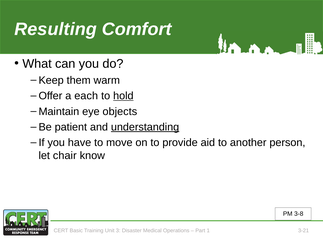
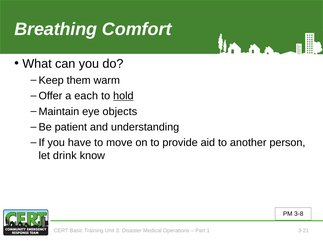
Resulting: Resulting -> Breathing (56, 29)
understanding underline: present -> none (145, 127)
chair: chair -> drink (65, 156)
